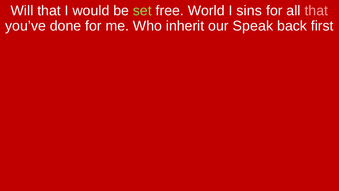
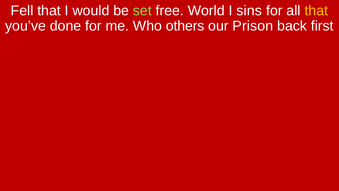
Will: Will -> Fell (22, 11)
that colour: pink -> yellow (316, 11)
inherit: inherit -> others (185, 26)
Speak: Speak -> Prison (253, 26)
